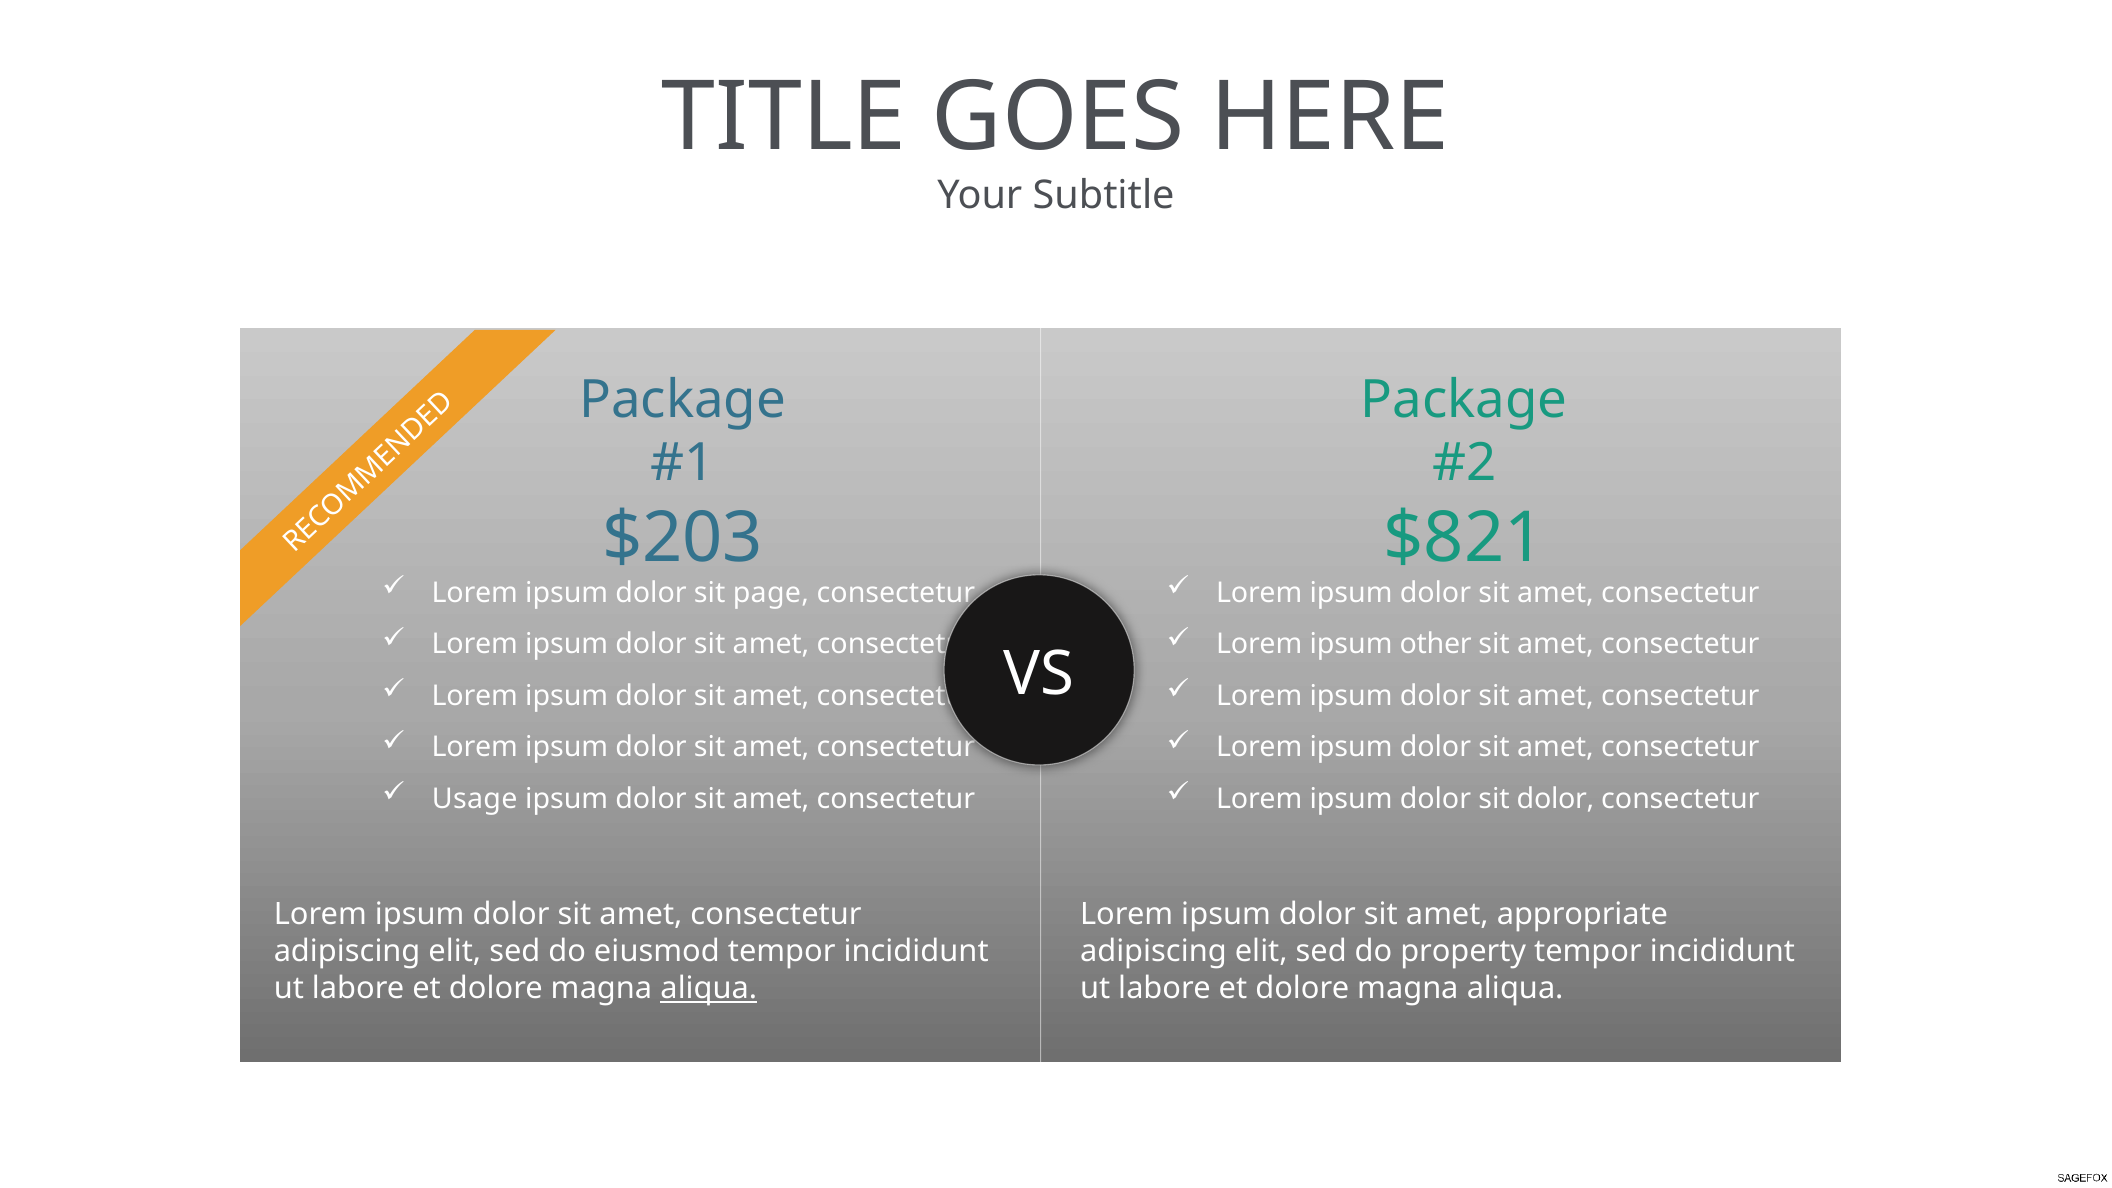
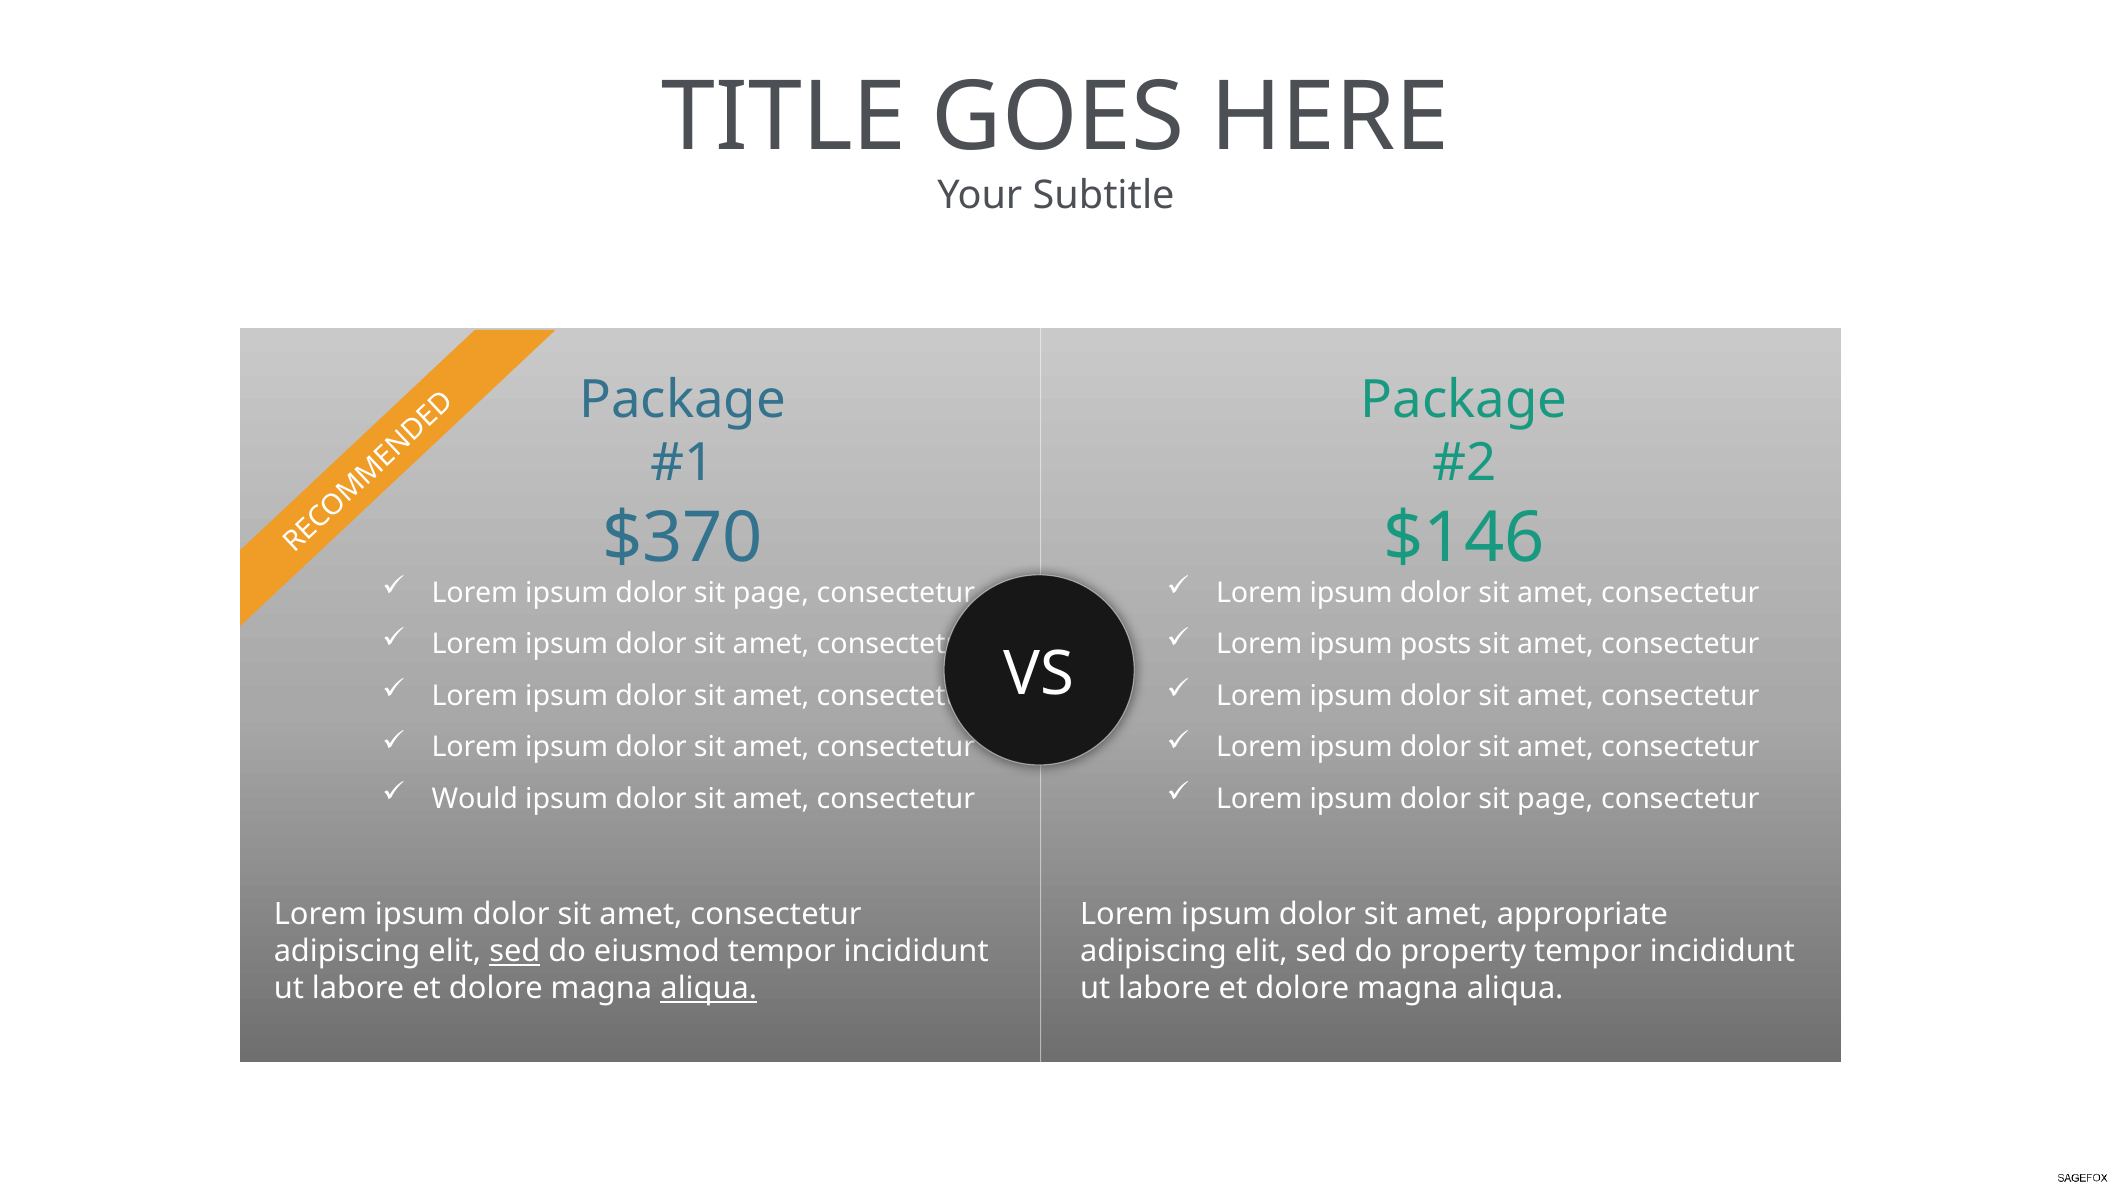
$203: $203 -> $370 (683, 539)
$821: $821 -> $146 (1464, 539)
other: other -> posts (1436, 644)
Usage: Usage -> Would (475, 799)
dolor: dolor -> page (1555, 799)
sed underline: none -> present (515, 952)
